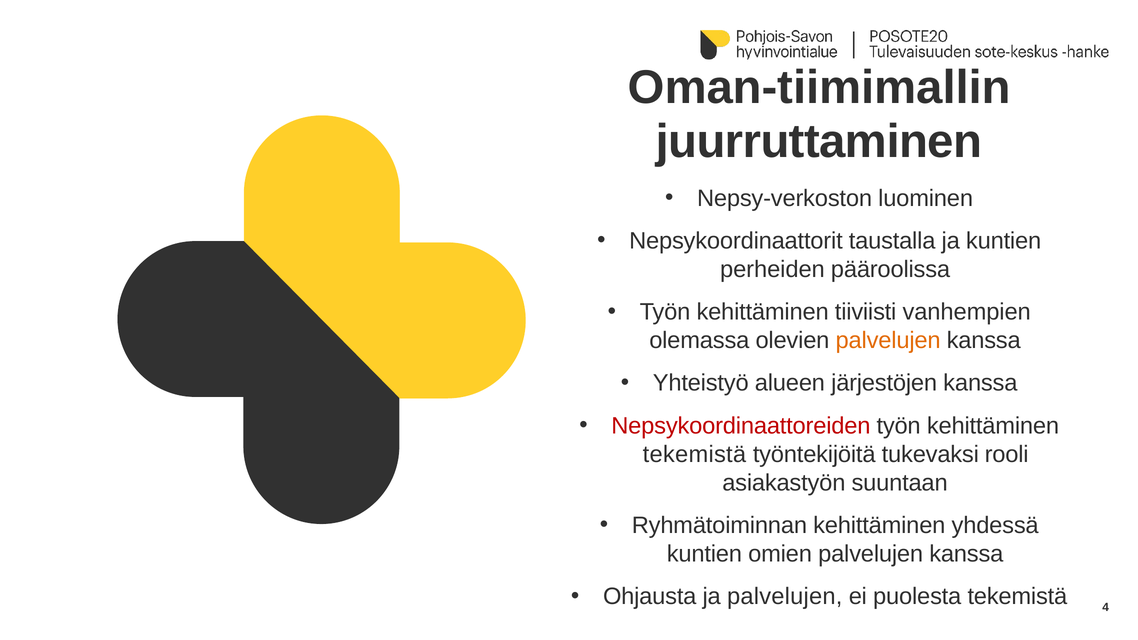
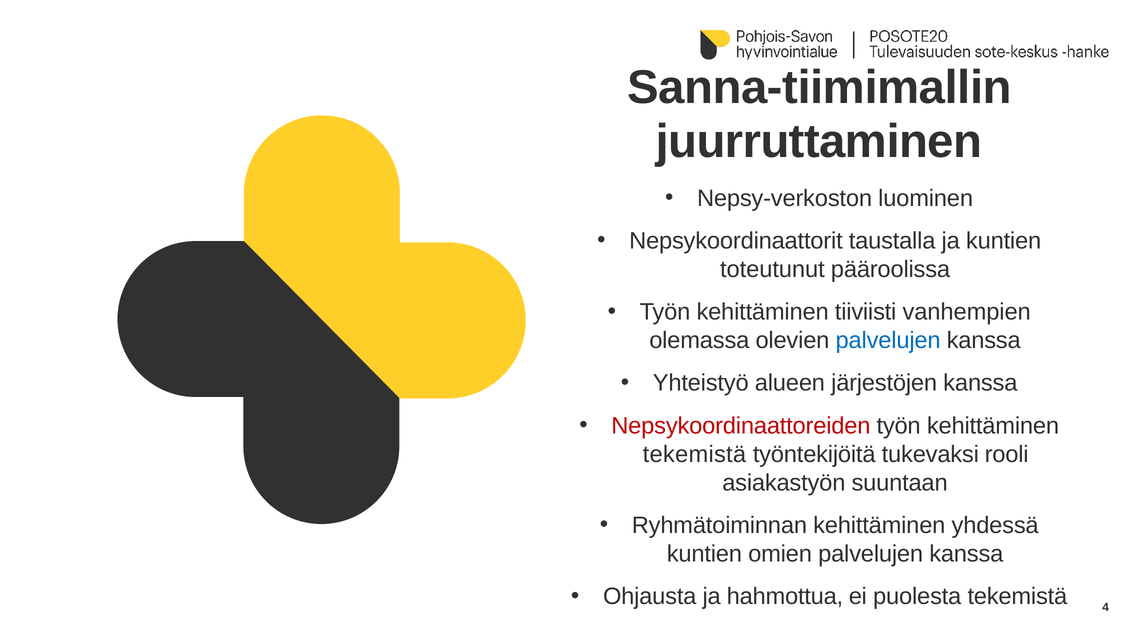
Oman-tiimimallin: Oman-tiimimallin -> Sanna-tiimimallin (819, 88)
perheiden: perheiden -> toteutunut (772, 269)
palvelujen colour: orange -> blue (888, 341)
ja palvelujen: palvelujen -> hahmottua (785, 597)
